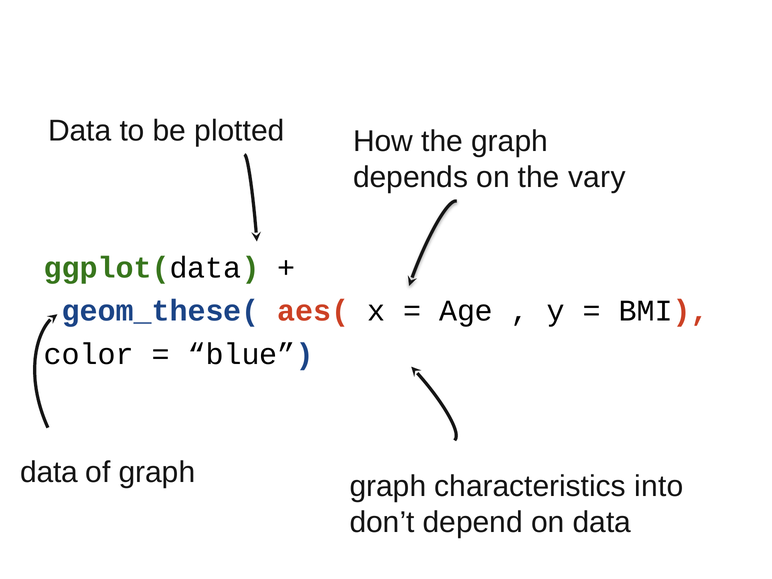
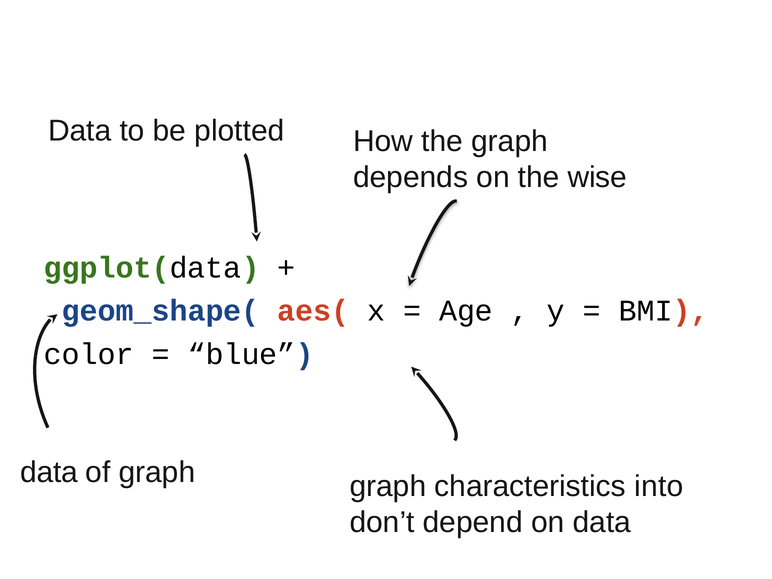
vary: vary -> wise (597, 177)
geom_these(: geom_these( -> geom_shape( (161, 311)
